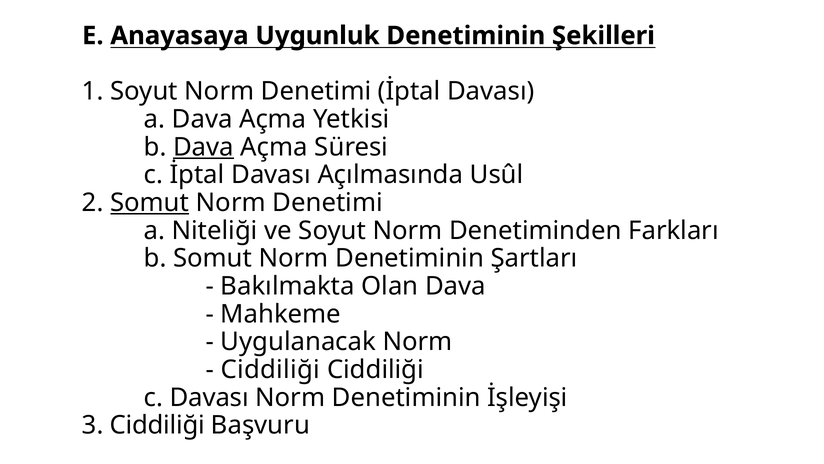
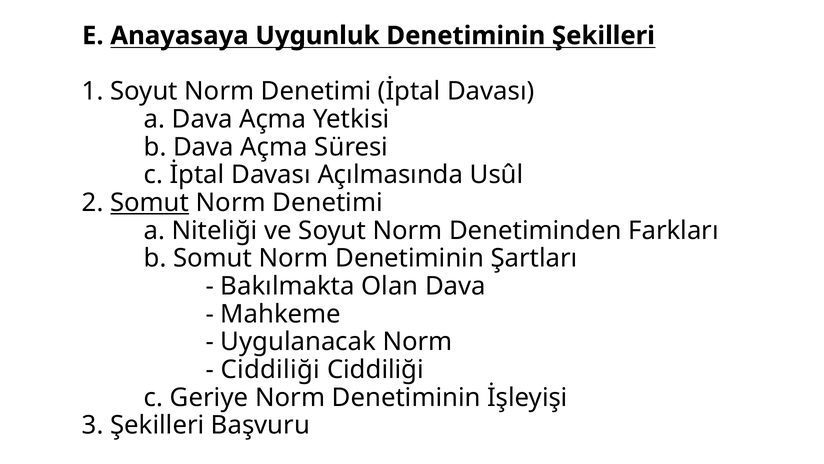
Dava underline: present -> none (203, 147)
c Davası: Davası -> Geriye (209, 397)
3 Ciddiliği: Ciddiliği -> Şekilleri (157, 425)
